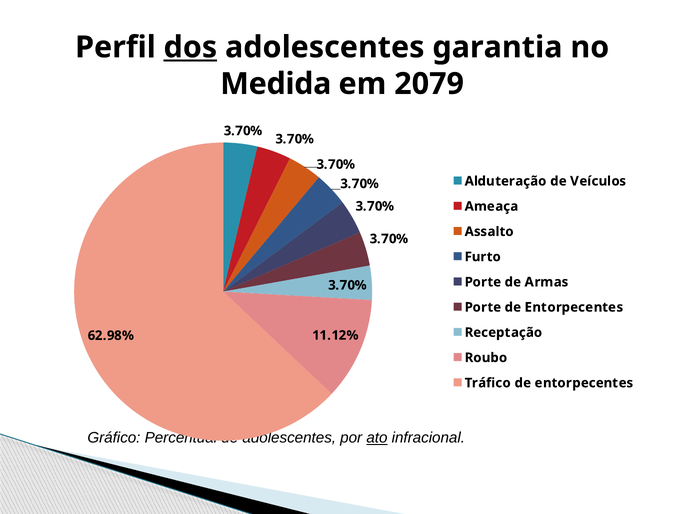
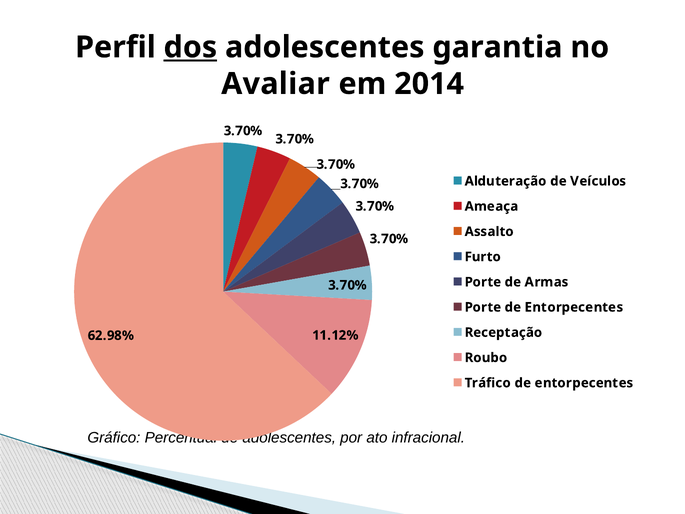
Medida: Medida -> Avaliar (276, 84)
2079: 2079 -> 2014 (429, 84)
ato underline: present -> none (377, 438)
